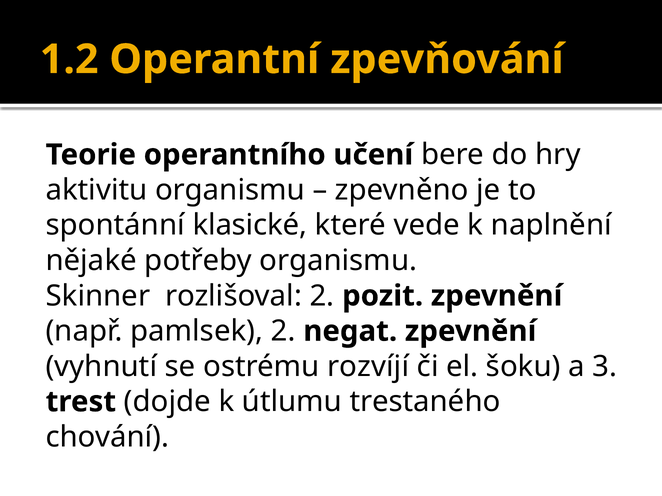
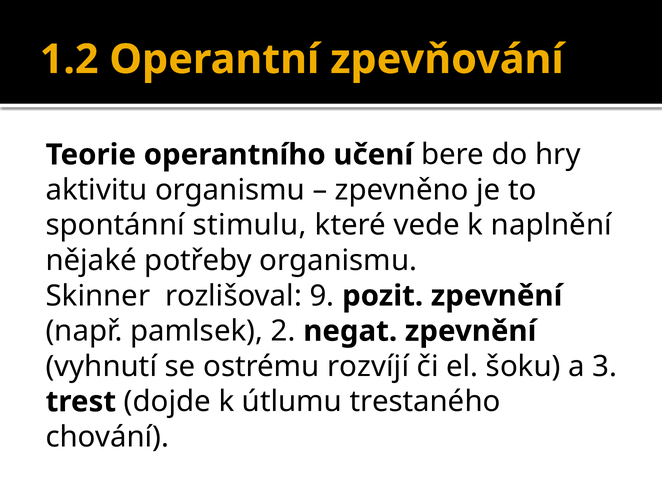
klasické: klasické -> stimulu (250, 225)
rozlišoval 2: 2 -> 9 (322, 296)
